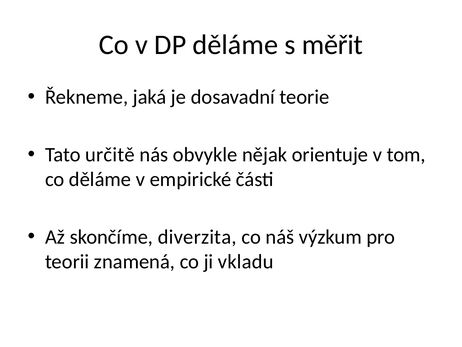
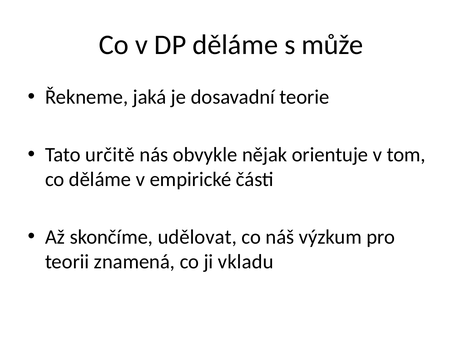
měřit: měřit -> může (332, 45)
diverzita: diverzita -> udělovat (197, 237)
